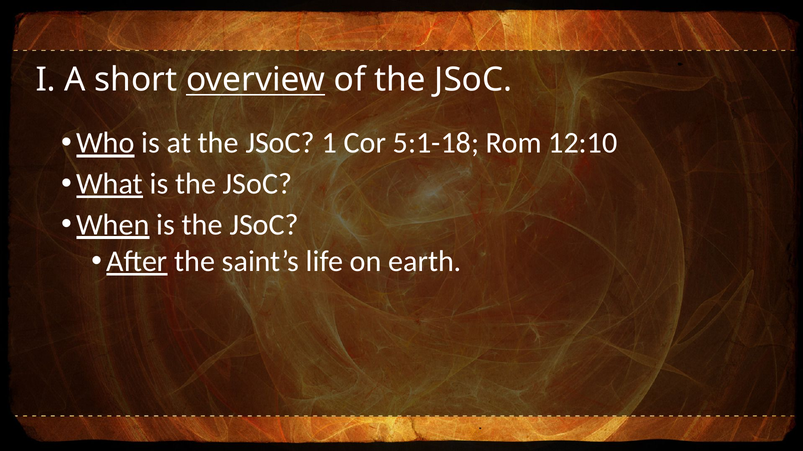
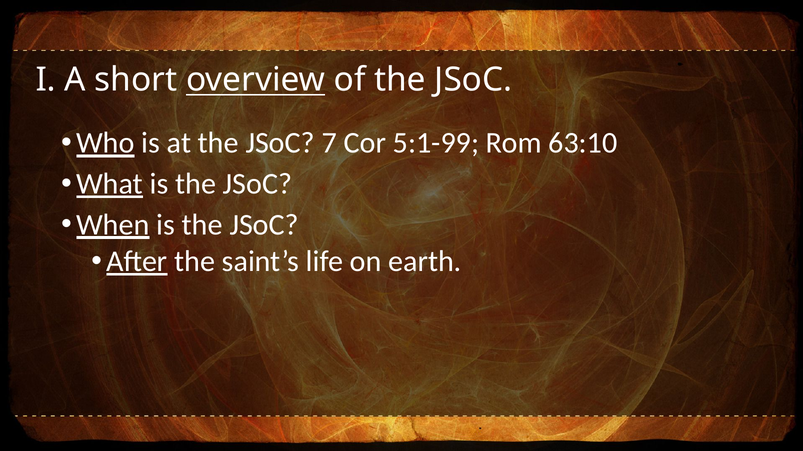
1: 1 -> 7 (329, 143)
5:1-18: 5:1-18 -> 5:1-99 (436, 143)
12:10: 12:10 -> 63:10 (583, 143)
